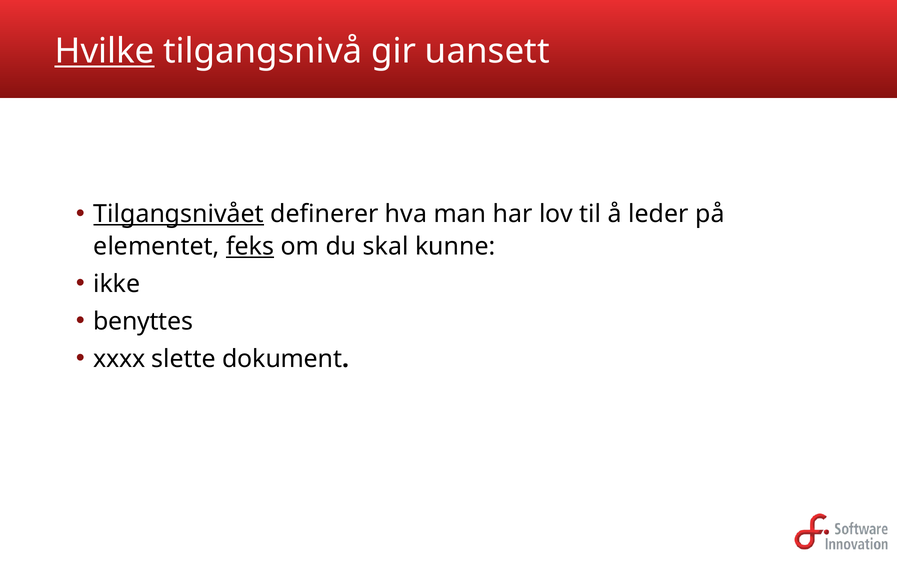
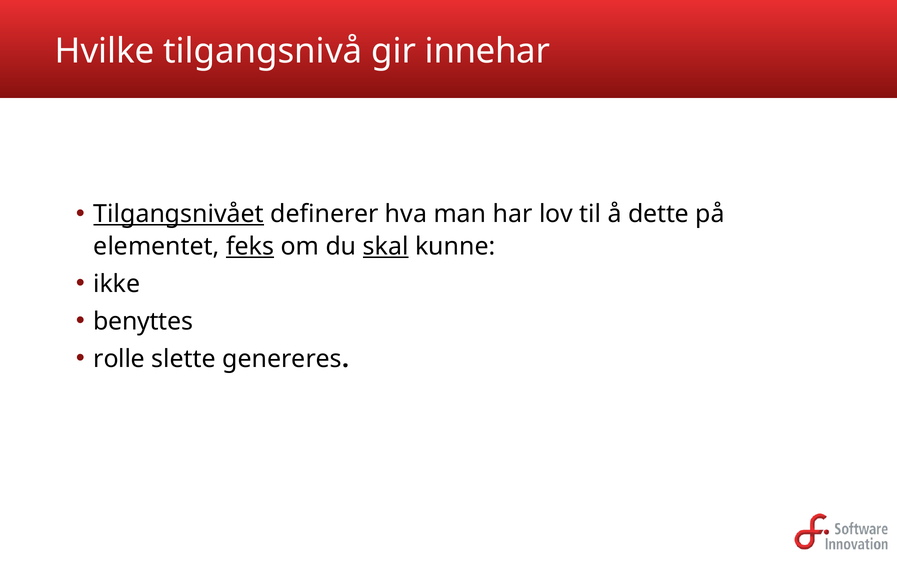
Hvilke underline: present -> none (105, 51)
uansett: uansett -> innehar (487, 51)
leder: leder -> dette (659, 214)
skal underline: none -> present (386, 246)
xxxx: xxxx -> rolle (119, 359)
dokument: dokument -> genereres (282, 359)
